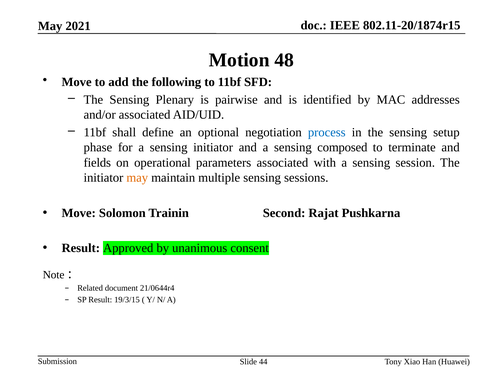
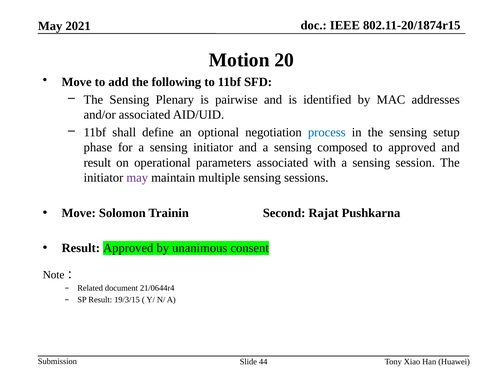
48: 48 -> 20 (284, 60)
to terminate: terminate -> approved (412, 148)
fields: fields -> result (97, 163)
may colour: orange -> purple (137, 178)
